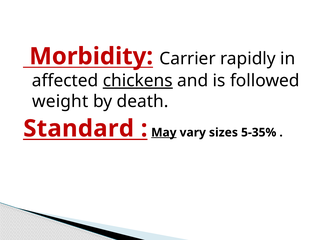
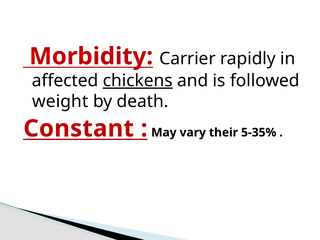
Standard: Standard -> Constant (79, 129)
May underline: present -> none (164, 132)
sizes: sizes -> their (223, 132)
